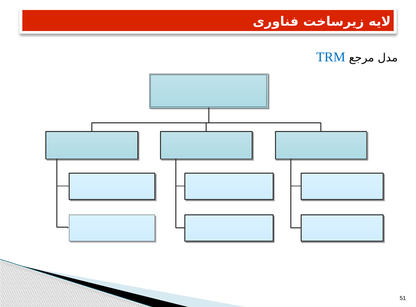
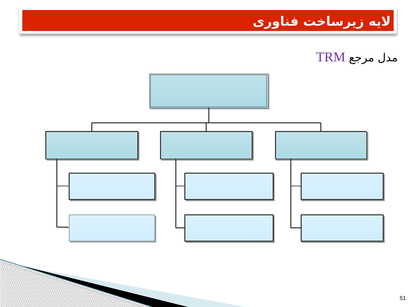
TRM colour: blue -> purple (331, 57)
